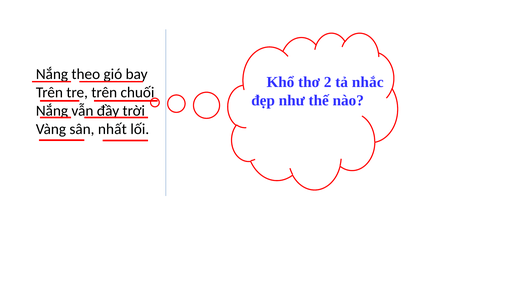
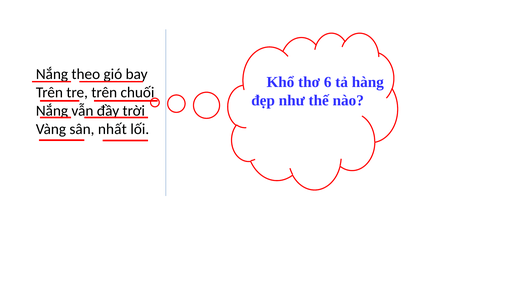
2: 2 -> 6 (328, 82)
nhắc: nhắc -> hàng (368, 82)
